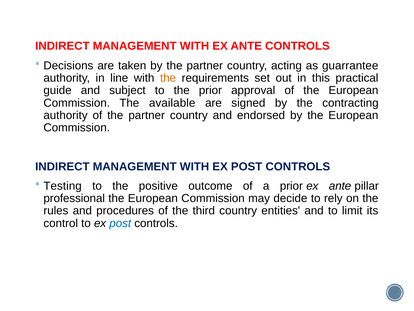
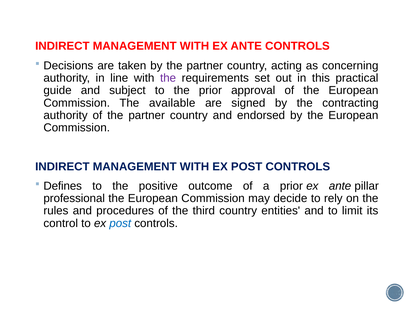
guarrantee: guarrantee -> concerning (350, 65)
the colour: orange -> purple (168, 78)
Testing: Testing -> Defines (63, 186)
